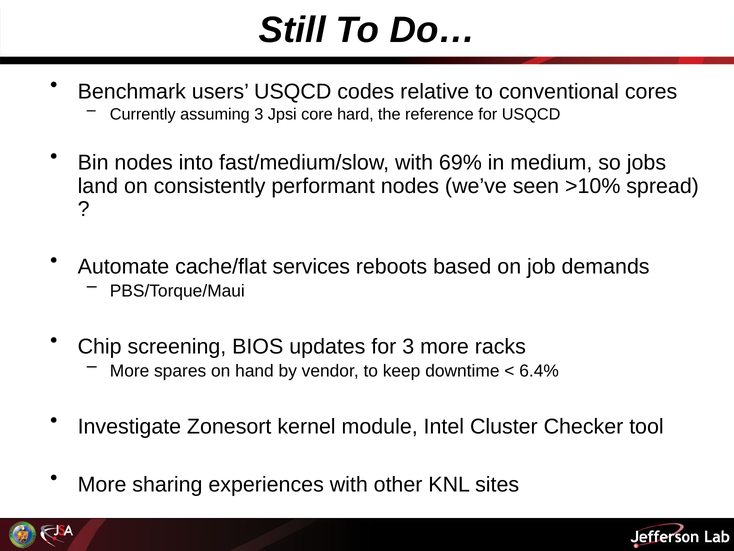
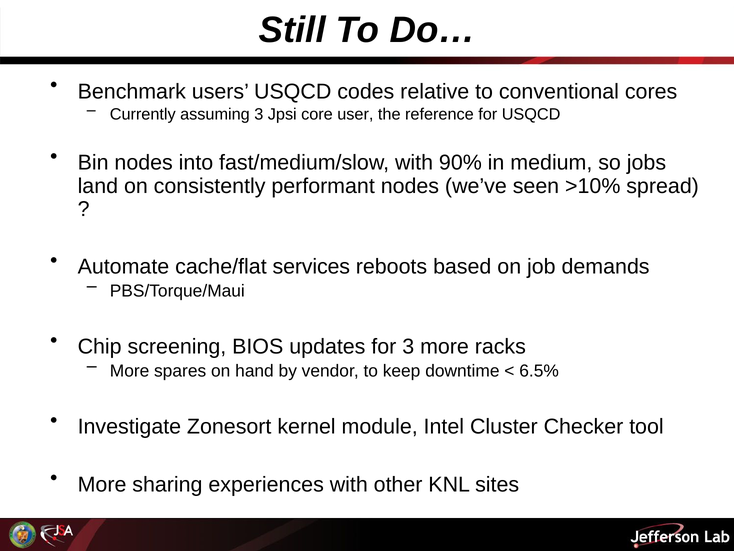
hard: hard -> user (355, 114)
69%: 69% -> 90% (460, 163)
6.4%: 6.4% -> 6.5% (539, 370)
